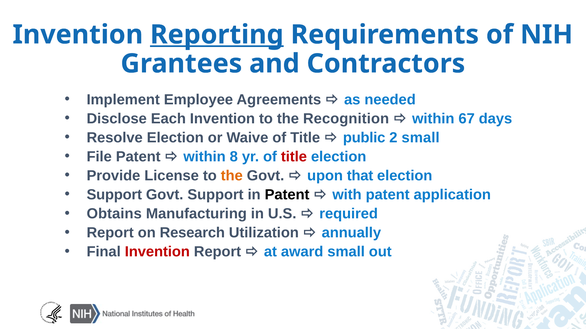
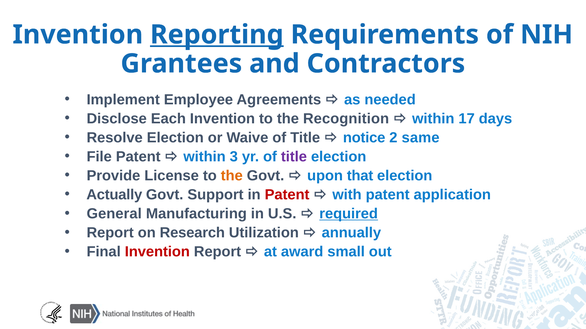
67: 67 -> 17 (467, 119)
public: public -> notice (364, 138)
2 small: small -> same (421, 138)
8: 8 -> 3 (234, 157)
title colour: red -> purple (294, 157)
Support: Support -> Actually (114, 195)
Patent colour: black -> red (287, 195)
Obtains: Obtains -> General (114, 214)
required underline: none -> present (349, 214)
